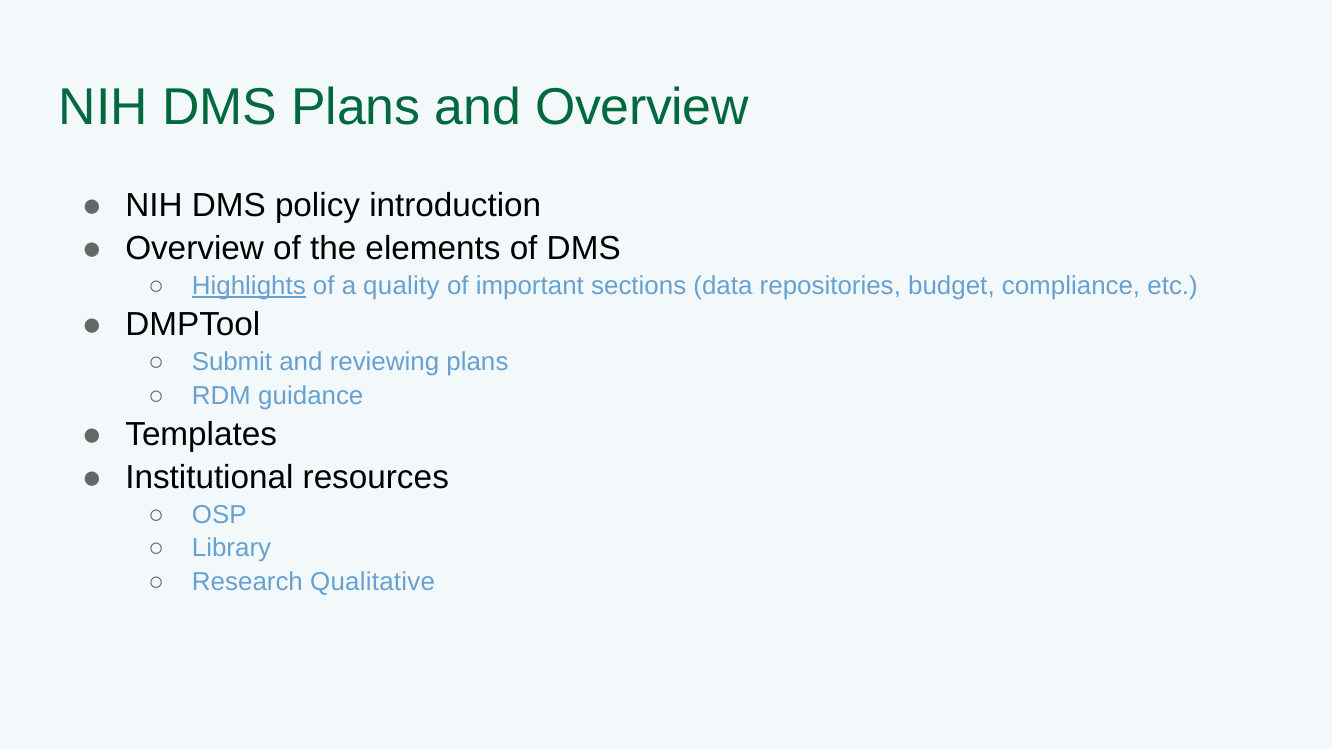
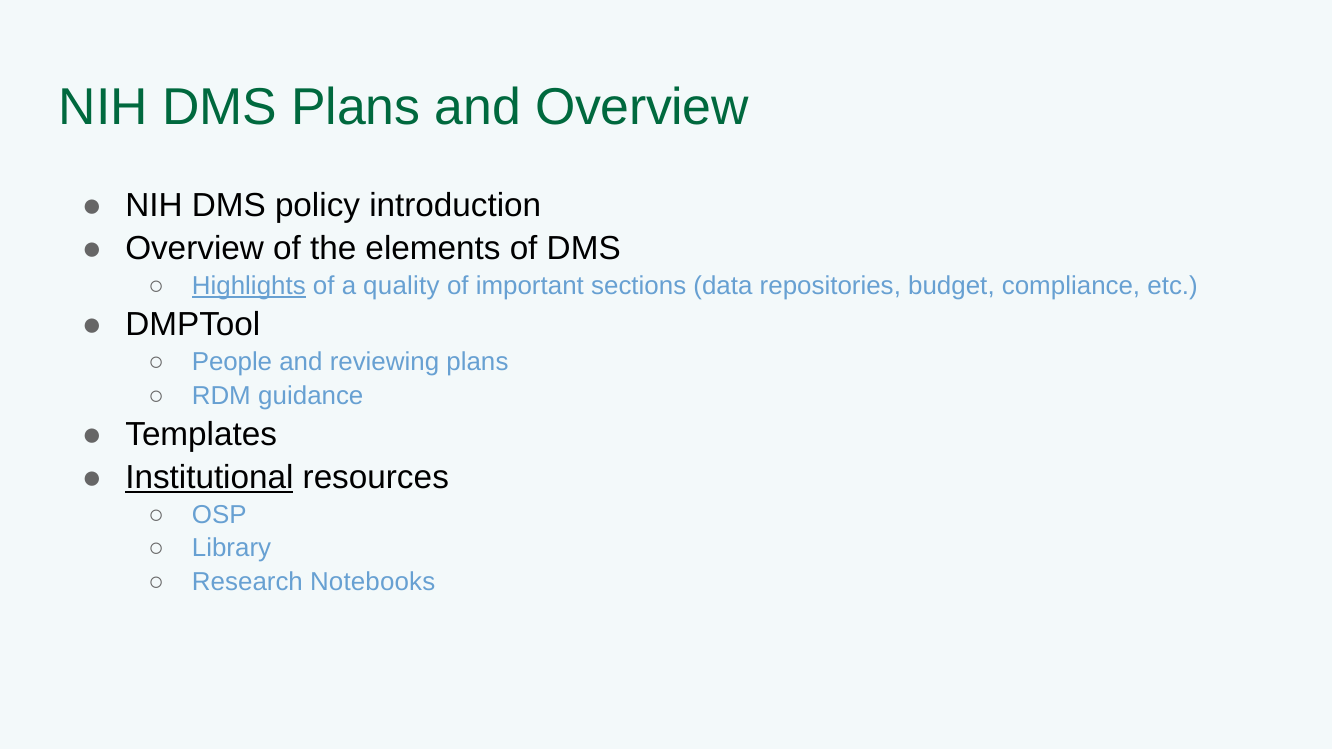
Submit: Submit -> People (232, 363)
Institutional underline: none -> present (209, 478)
Qualitative: Qualitative -> Notebooks (373, 582)
